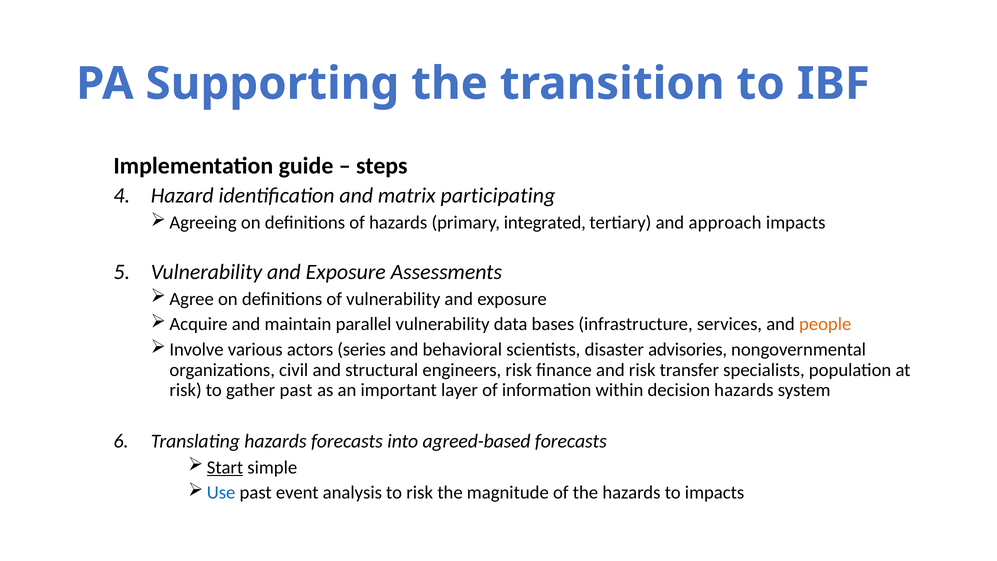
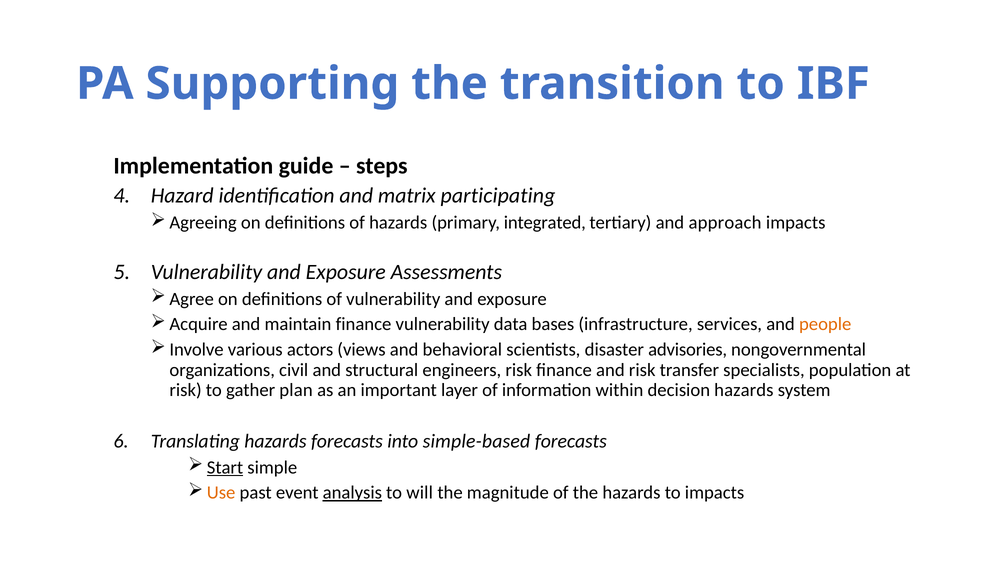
maintain parallel: parallel -> finance (363, 324)
series: series -> views (361, 350)
gather past: past -> plan (296, 390)
agreed-based: agreed-based -> simple-based (476, 441)
Use colour: blue -> orange (221, 493)
analysis underline: none -> present (352, 493)
to risk: risk -> will (420, 493)
